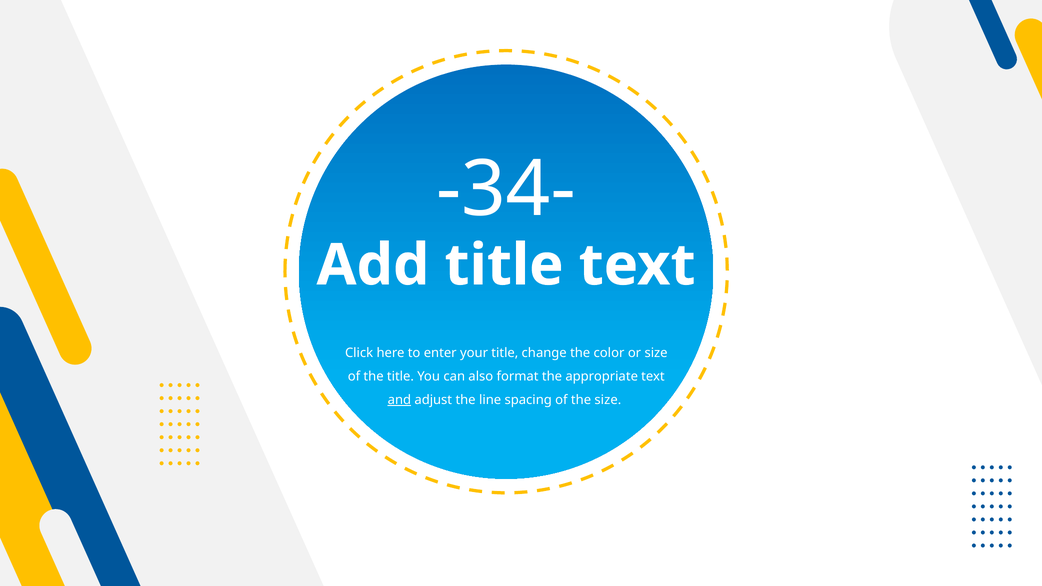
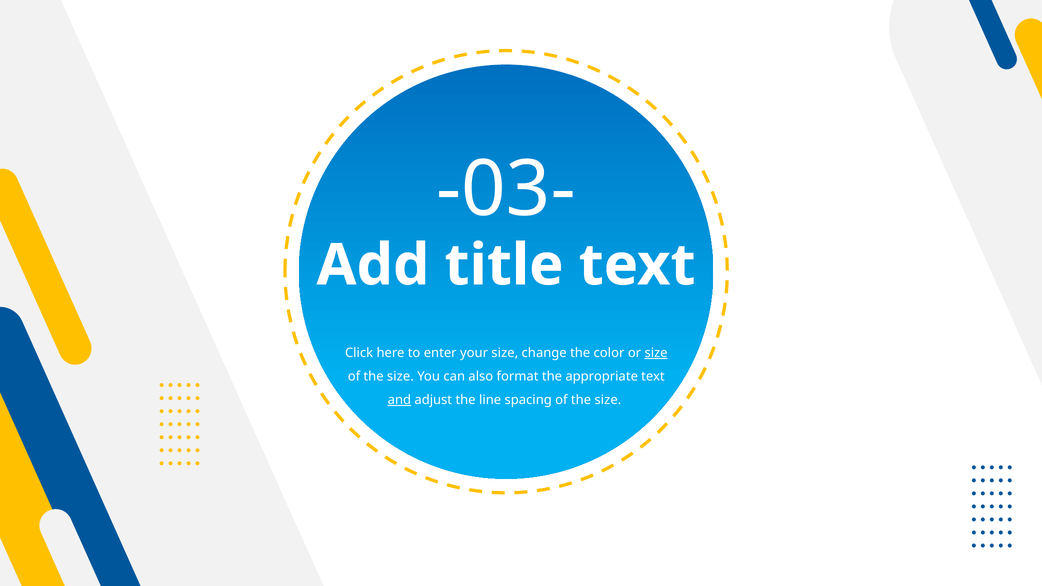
-34-: -34- -> -03- (506, 190)
your title: title -> size (505, 353)
size underline: none -> present (656, 353)
title: title -> size (400, 376)
